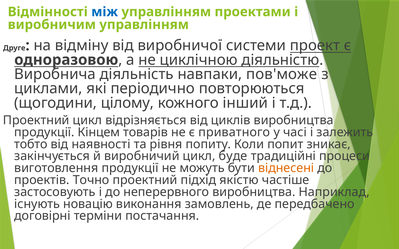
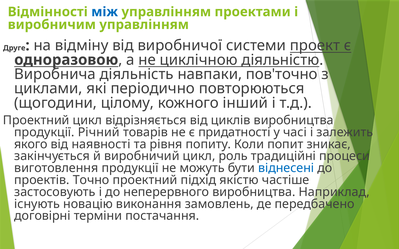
пов'може: пов'може -> пов'точно (282, 74)
Кінцем: Кінцем -> Річний (99, 132)
приватного: приватного -> придатності (234, 132)
тобто: тобто -> якого (31, 144)
буде: буде -> роль (233, 156)
віднесені colour: orange -> blue (286, 168)
